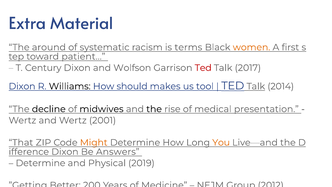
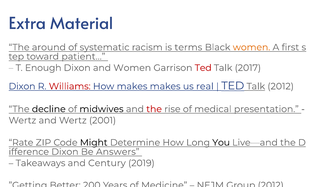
Century: Century -> Enough (43, 68)
and Wolfson: Wolfson -> Women (132, 68)
Williams colour: black -> red (70, 86)
How should: should -> makes (132, 86)
tool: tool -> real (205, 86)
Talk 2014: 2014 -> 2012 (281, 86)
the colour: black -> red (154, 109)
That: That -> Rate (21, 142)
Might colour: orange -> black (94, 142)
You colour: orange -> black (221, 142)
Determine: Determine -> Takeaways (41, 163)
Physical: Physical -> Century (107, 163)
